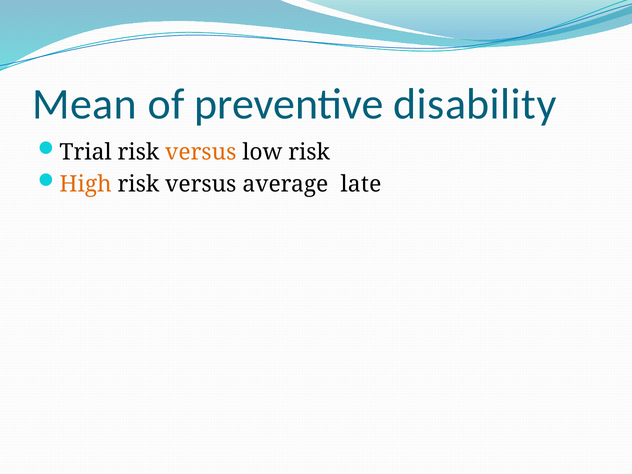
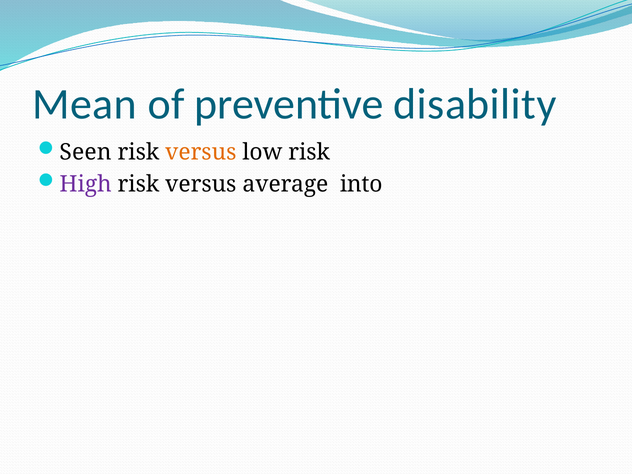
Trial: Trial -> Seen (85, 152)
High colour: orange -> purple (86, 184)
late: late -> into (361, 184)
